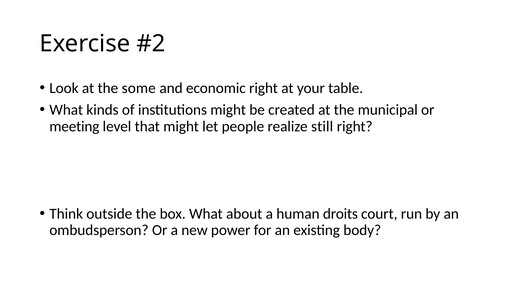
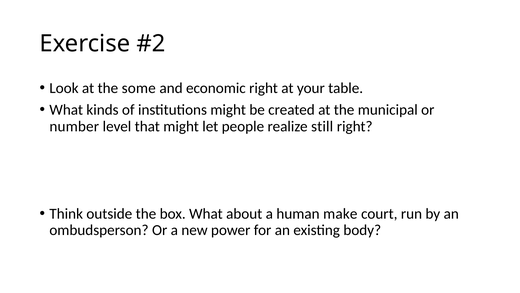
meeting: meeting -> number (74, 126)
droits: droits -> make (340, 213)
